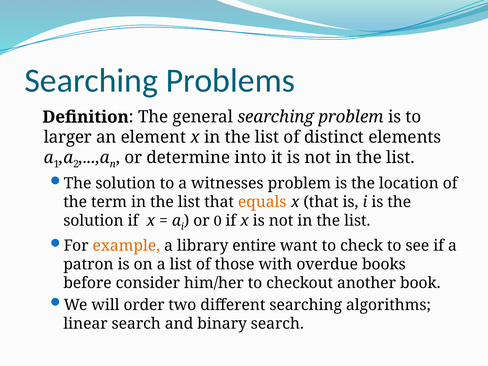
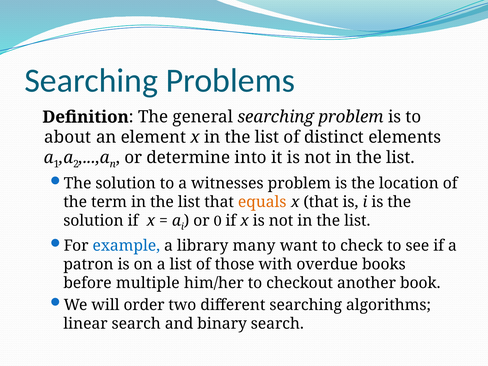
larger: larger -> about (68, 137)
example colour: orange -> blue (126, 246)
entire: entire -> many (254, 246)
consider: consider -> multiple (148, 283)
